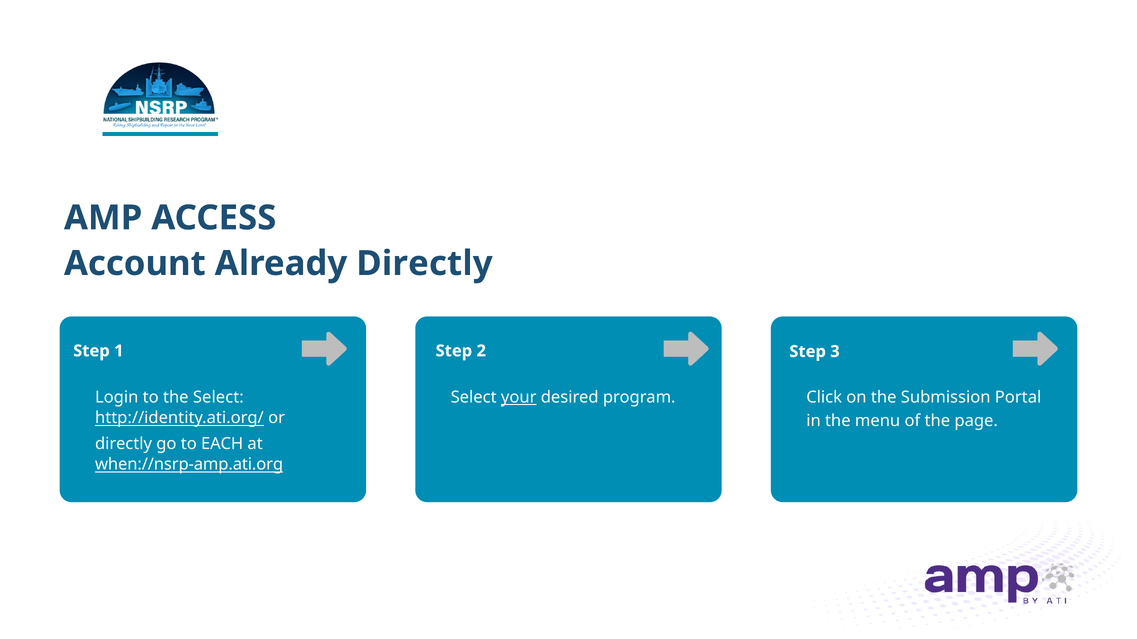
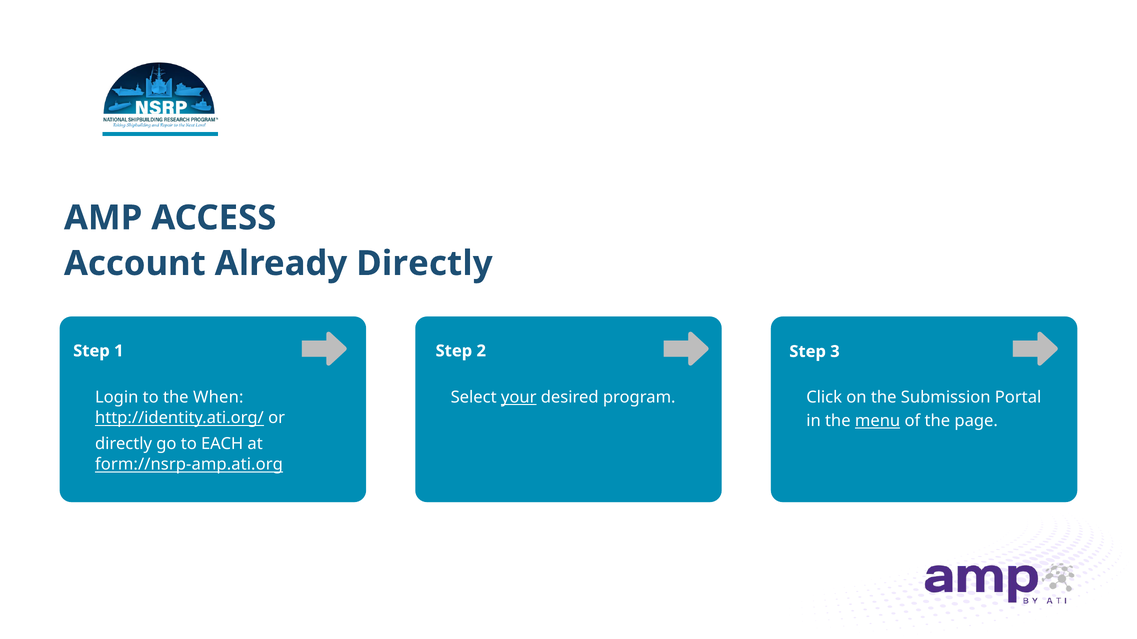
the Select: Select -> When (218, 398)
menu underline: none -> present (878, 421)
when://nsrp-amp.ati.org: when://nsrp-amp.ati.org -> form://nsrp-amp.ati.org (189, 465)
